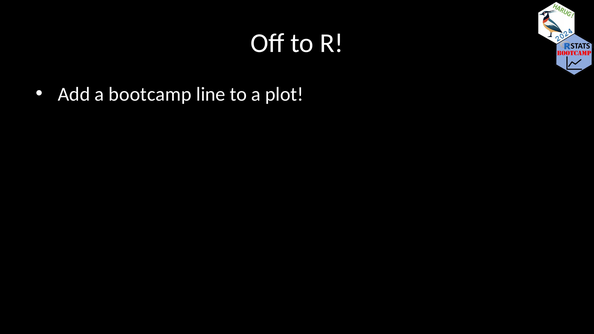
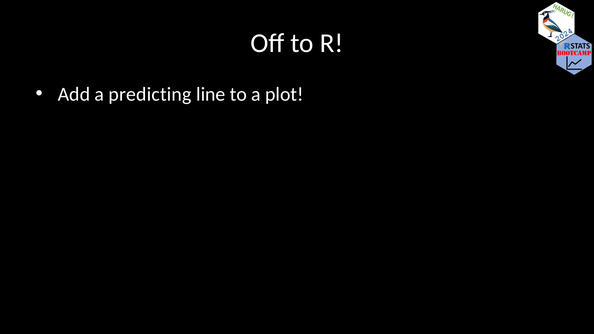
bootcamp: bootcamp -> predicting (150, 94)
